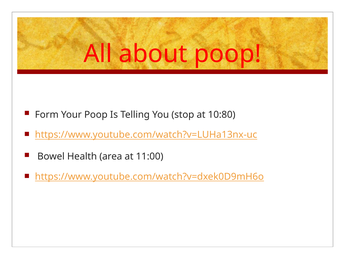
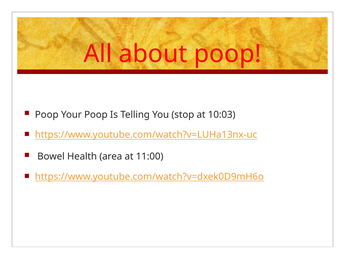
Form: Form -> Poop (47, 115)
10:80: 10:80 -> 10:03 (222, 115)
